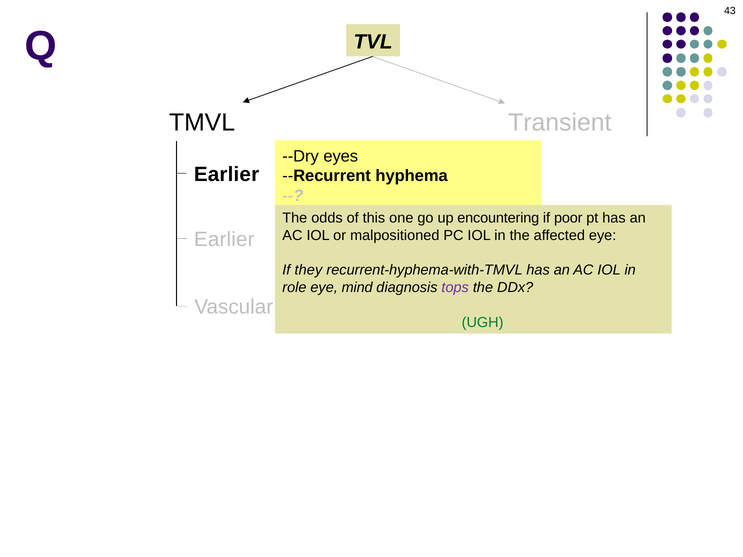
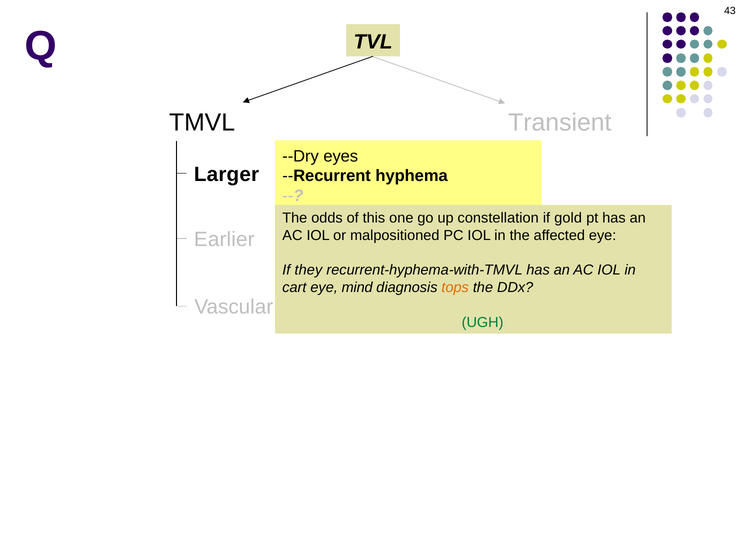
Earlier: Earlier -> Larger (227, 175)
encountering: encountering -> constellation (498, 218)
poor: poor -> gold (568, 218)
role: role -> cart (294, 288)
tops colour: purple -> orange (455, 288)
